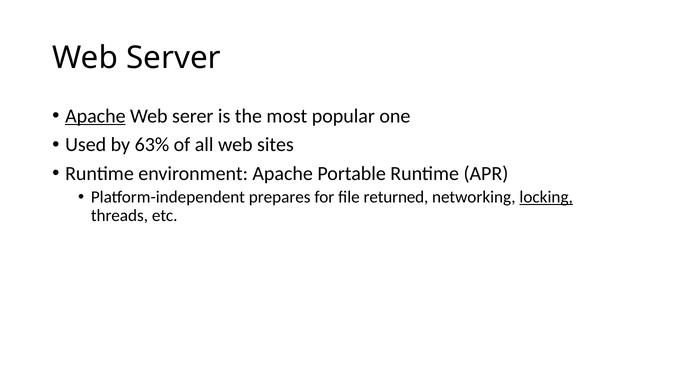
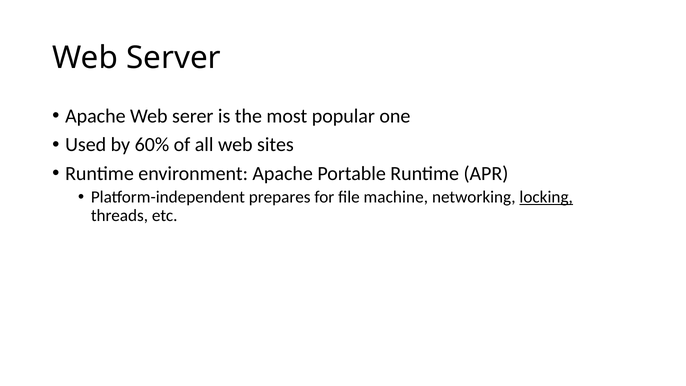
Apache underline: present -> none (95, 116)
63%: 63% -> 60% (152, 145)
returned: returned -> machine (396, 197)
